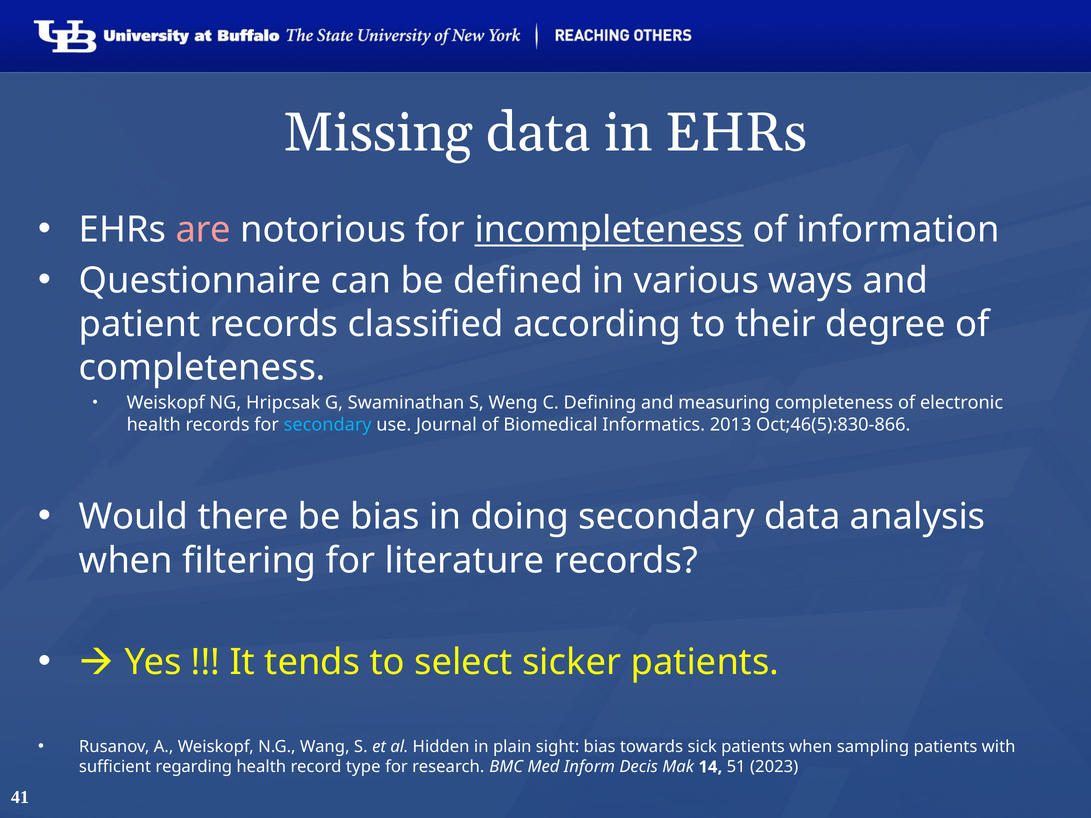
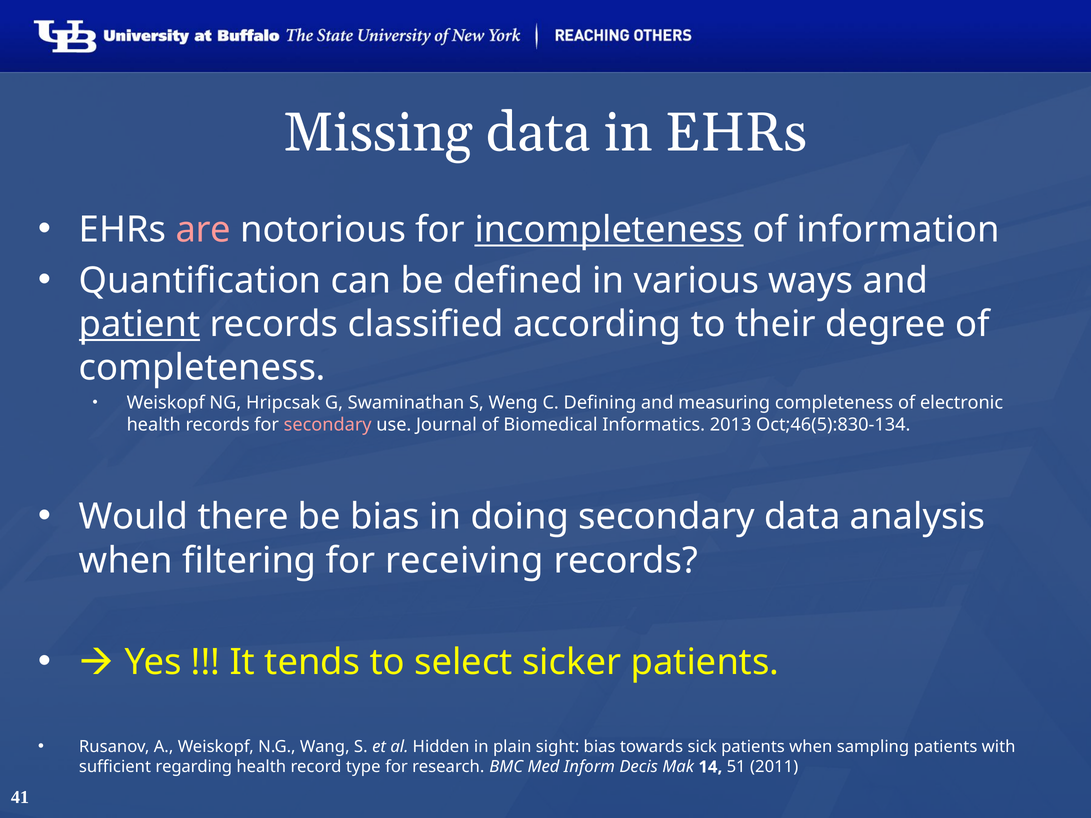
Questionnaire: Questionnaire -> Quantification (200, 281)
patient underline: none -> present (140, 324)
secondary colour: light blue -> pink (328, 425)
Oct;46(5):830-866: Oct;46(5):830-866 -> Oct;46(5):830-134 (833, 425)
literature: literature -> receiving (464, 561)
2023: 2023 -> 2011 (774, 767)
